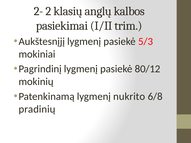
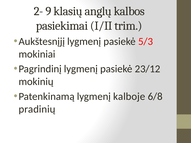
2: 2 -> 9 (48, 11)
80/12: 80/12 -> 23/12 (148, 69)
nukrito: nukrito -> kalboje (129, 97)
